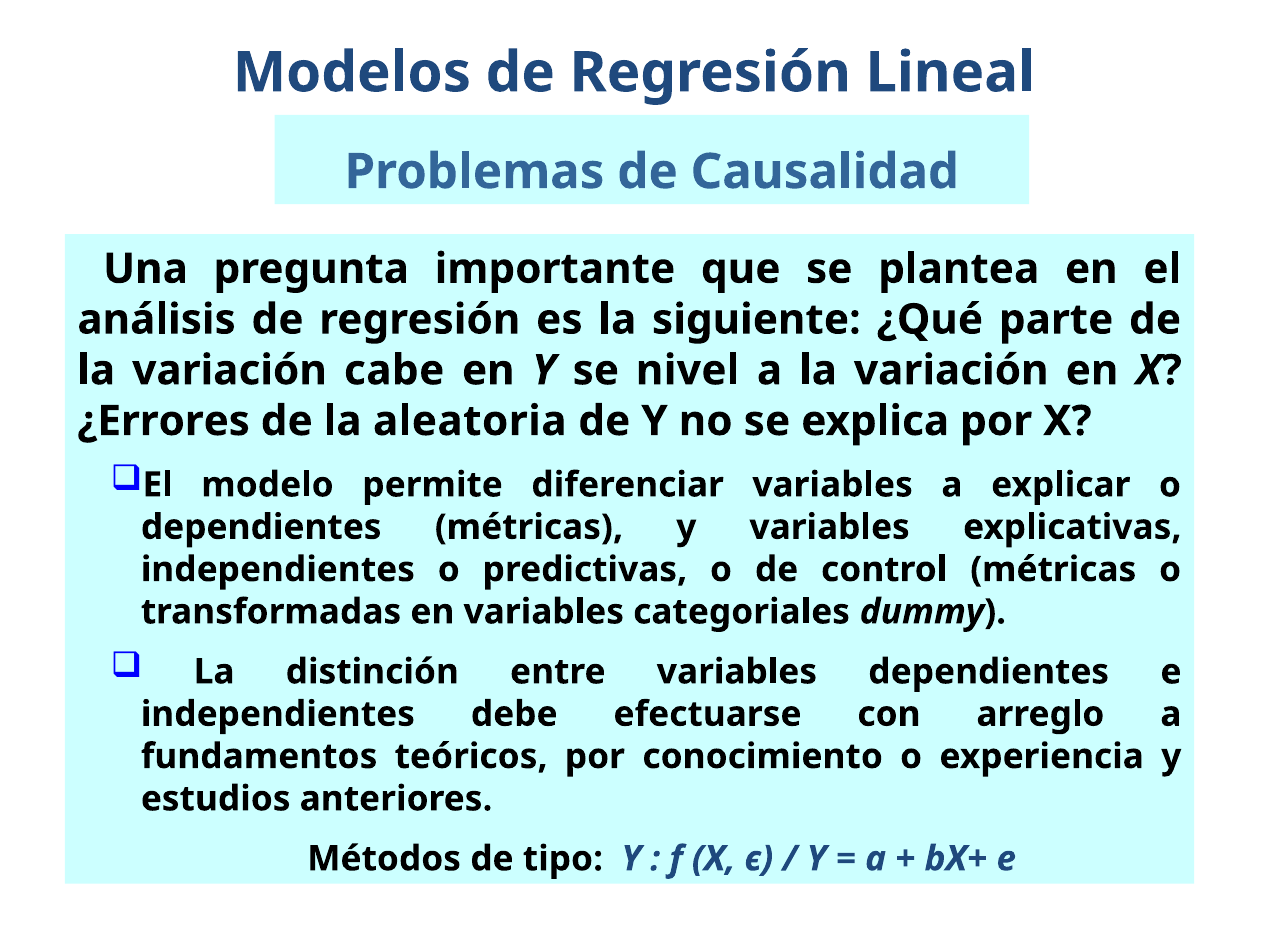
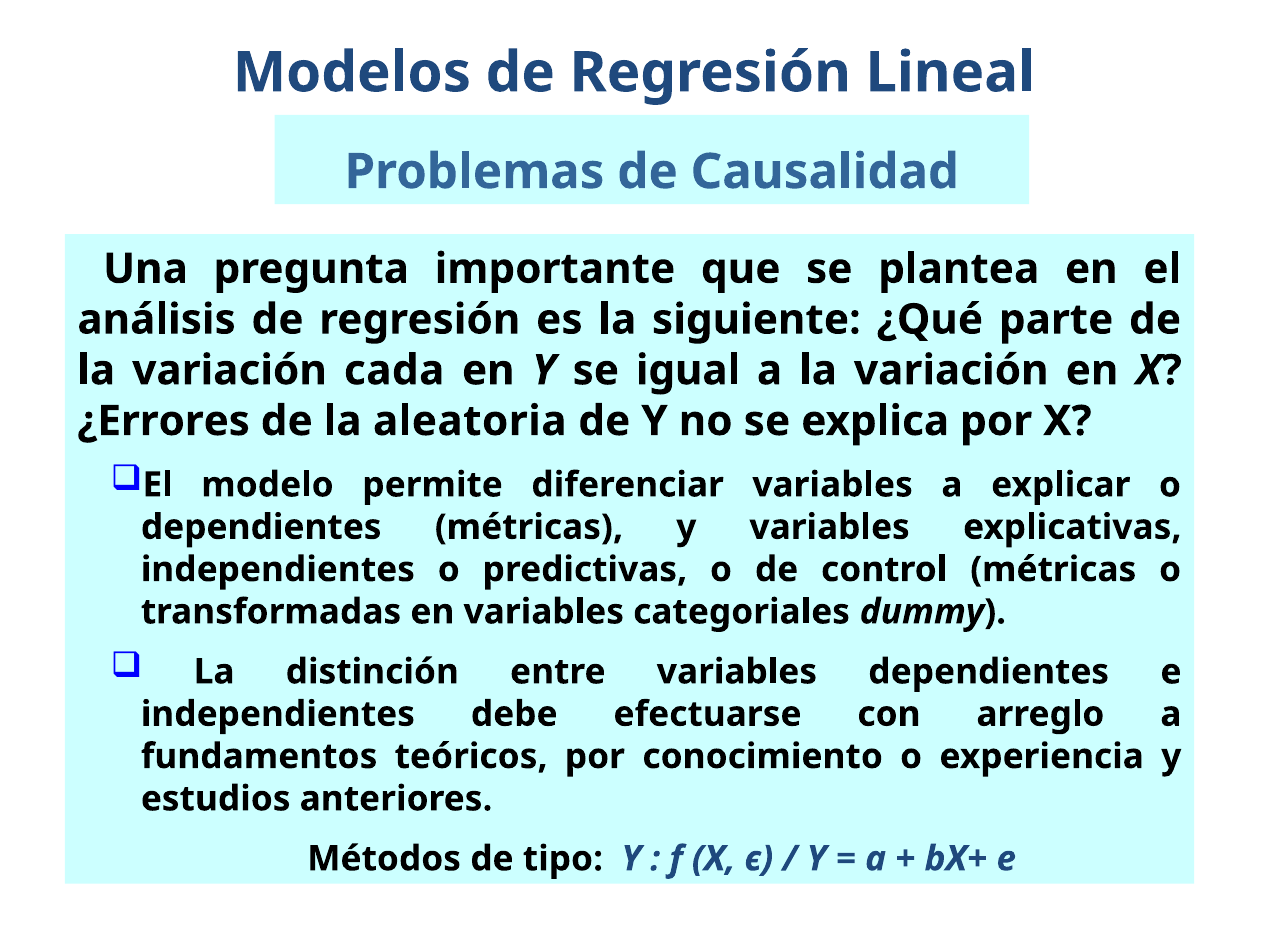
cabe: cabe -> cada (394, 370)
nivel: nivel -> igual (688, 370)
